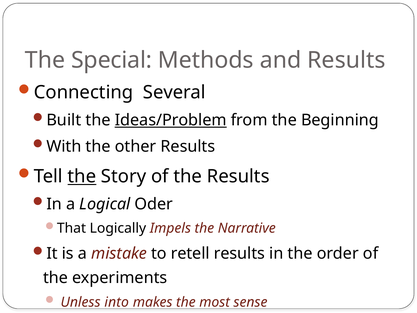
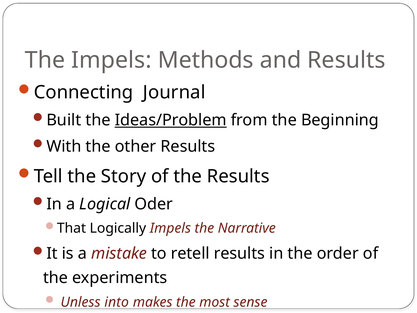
The Special: Special -> Impels (111, 60)
Several: Several -> Journal (174, 92)
the underline: present -> none (82, 176)
